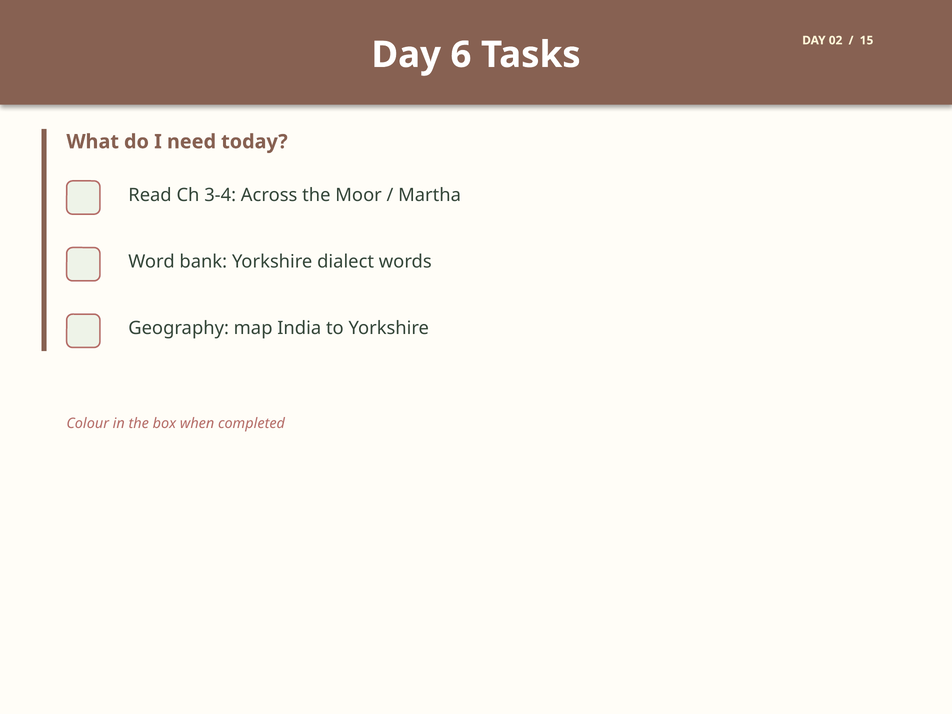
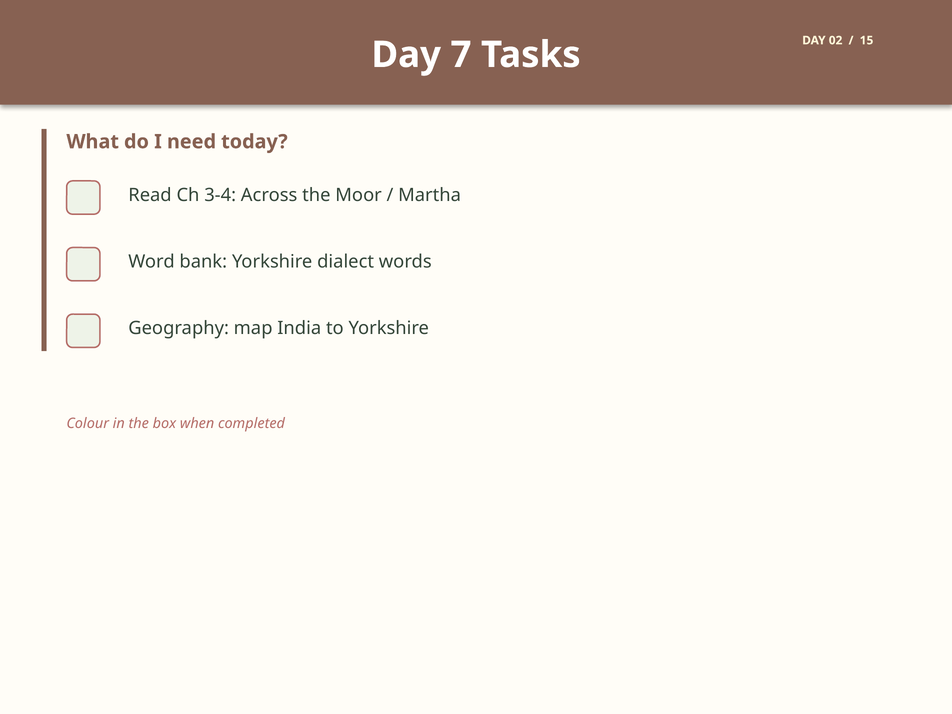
6: 6 -> 7 (461, 55)
